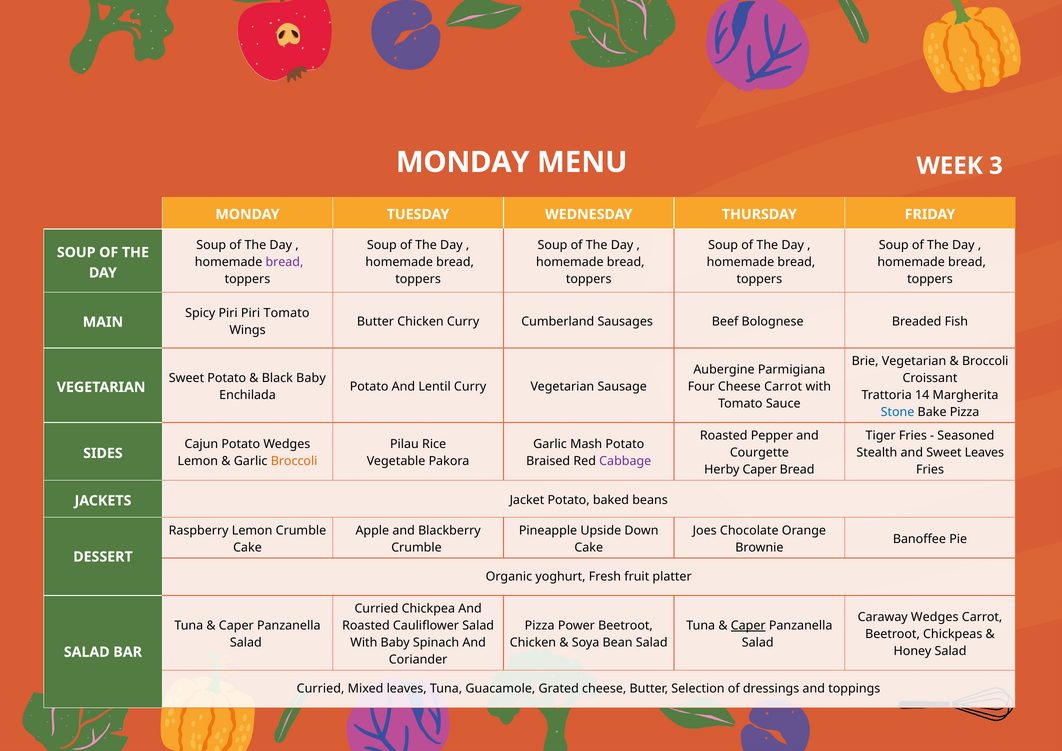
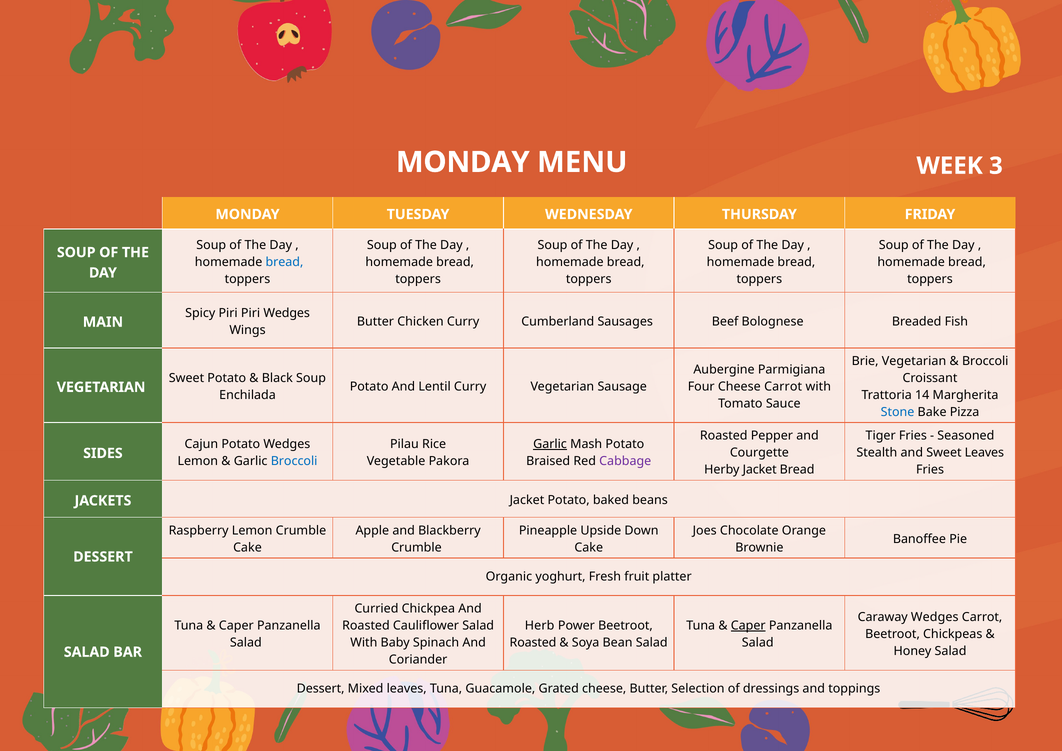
bread colour: purple -> blue (284, 262)
Piri Tomato: Tomato -> Wedges (287, 313)
Black Baby: Baby -> Soup (311, 378)
Garlic underline: none -> present (550, 444)
Broccoli colour: orange -> blue (294, 461)
Herby Caper: Caper -> Jacket (760, 470)
Pizza: Pizza -> Herb (540, 626)
Chicken: Chicken -> Roasted (533, 643)
Curried: Curried -> Dessert (321, 689)
